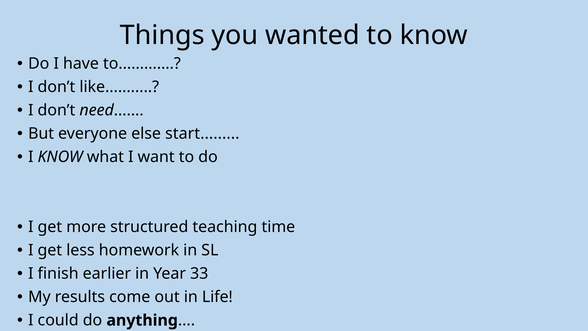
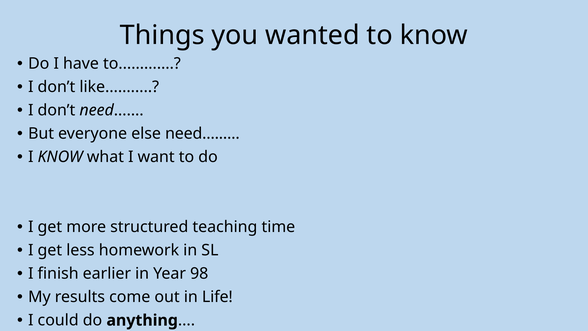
else start: start -> need (202, 134)
33: 33 -> 98 (199, 273)
